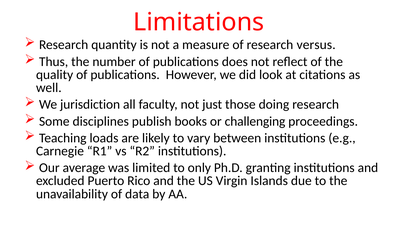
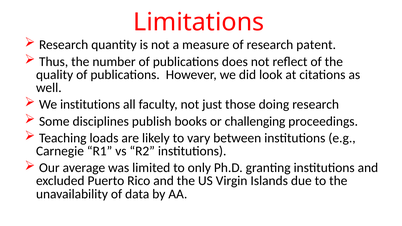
versus: versus -> patent (316, 45)
We jurisdiction: jurisdiction -> institutions (90, 105)
